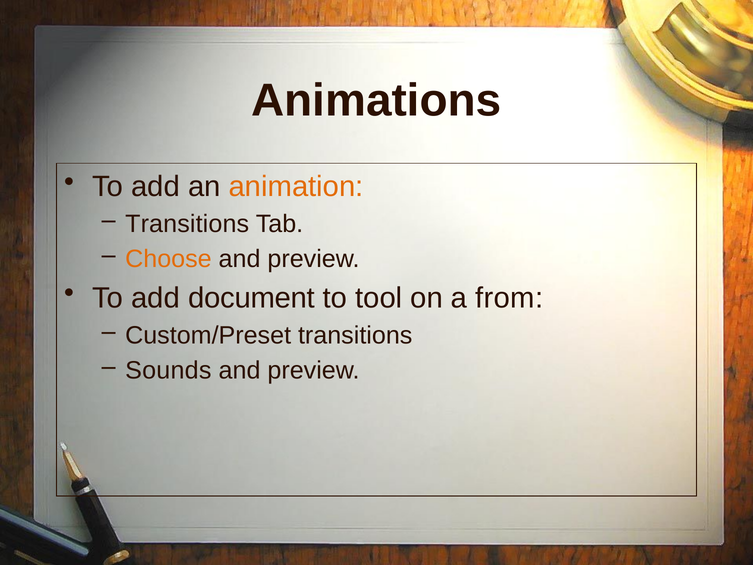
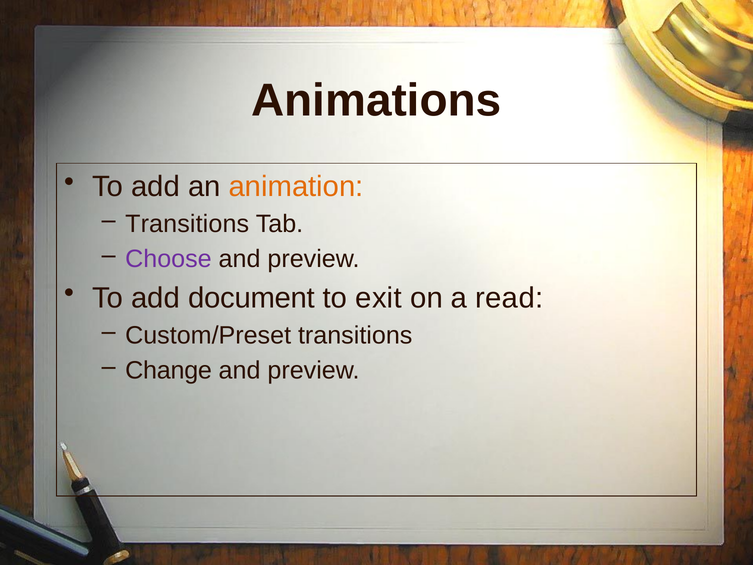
Choose colour: orange -> purple (168, 259)
tool: tool -> exit (379, 298)
from: from -> read (509, 298)
Sounds: Sounds -> Change (169, 370)
